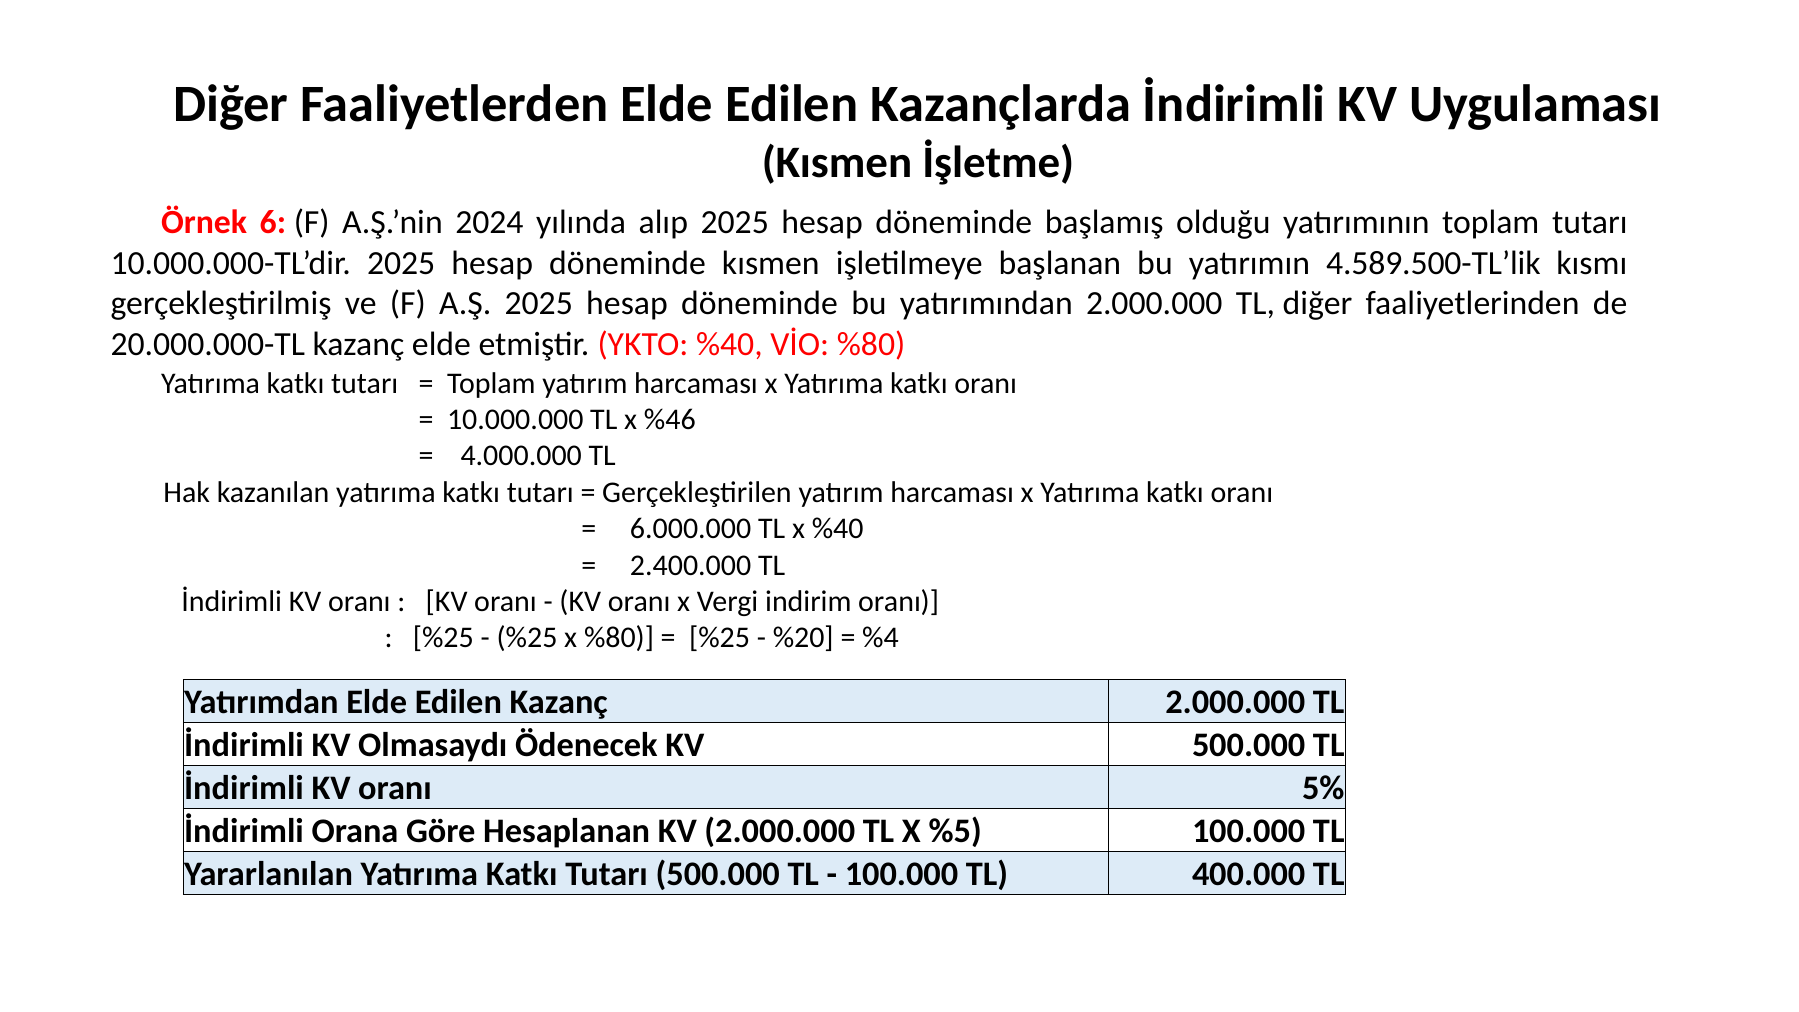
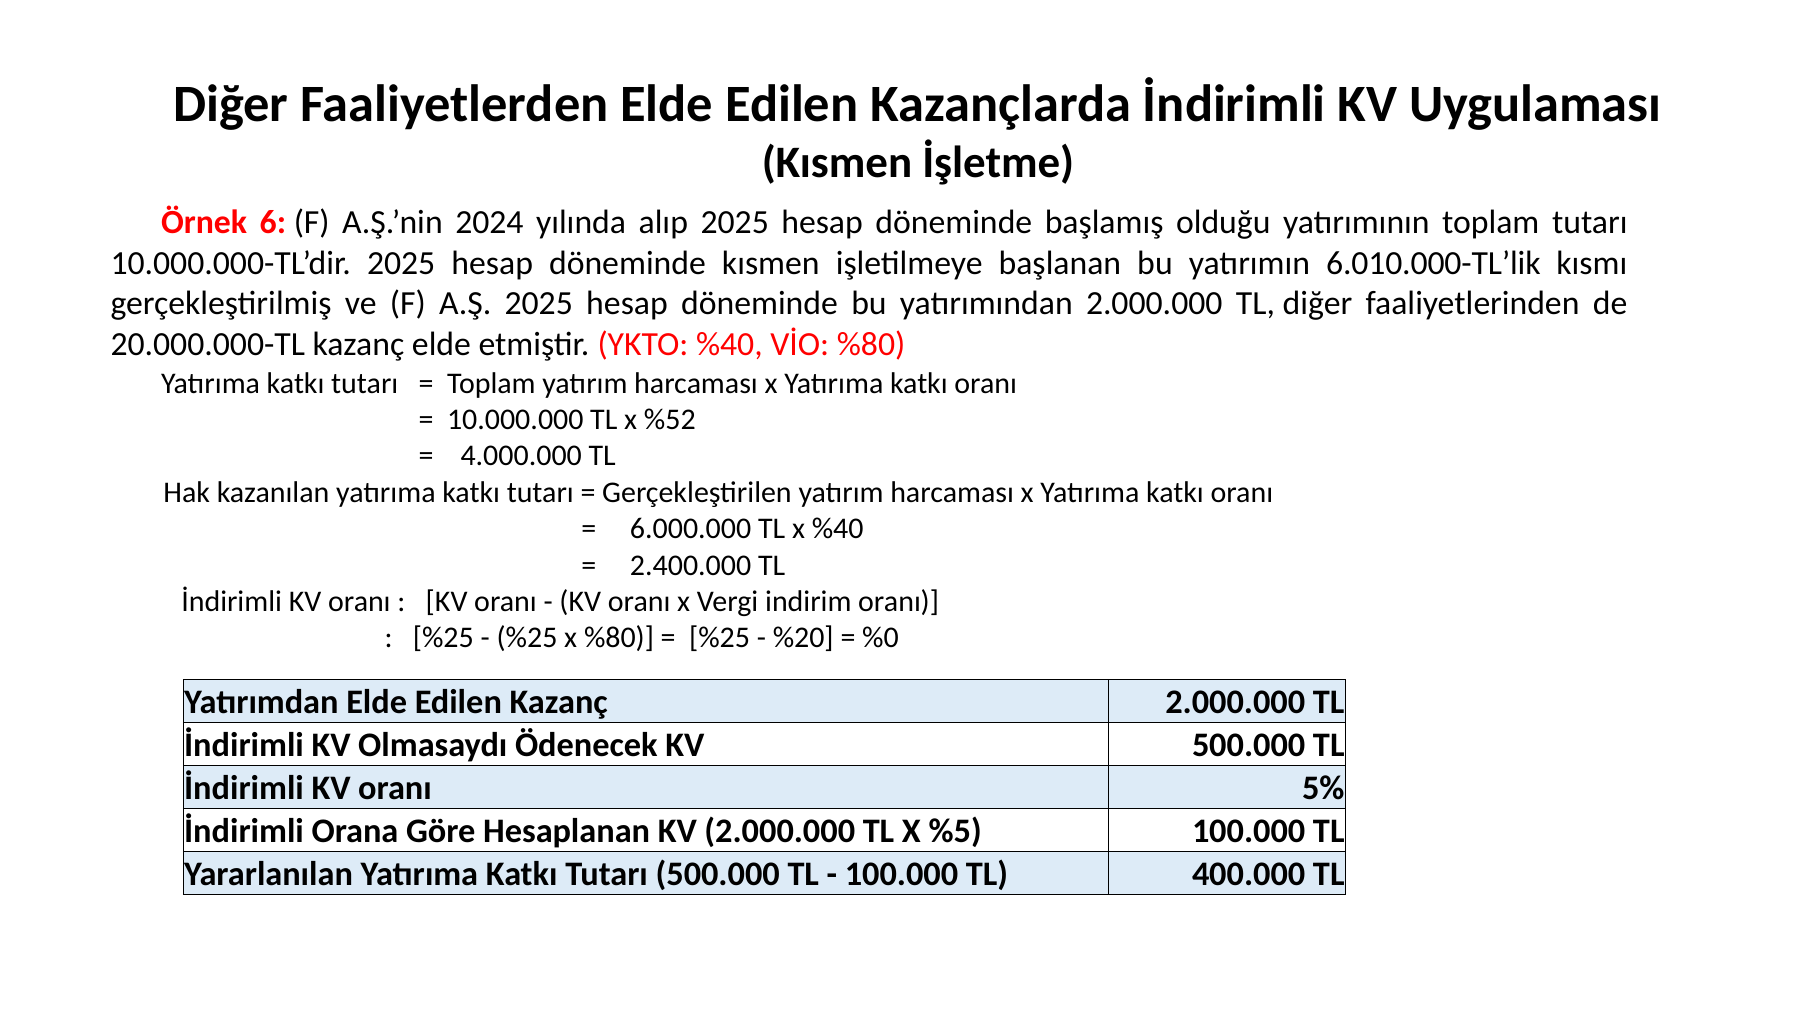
4.589.500-TL’lik: 4.589.500-TL’lik -> 6.010.000-TL’lik (1433, 263)
%46: %46 -> %52 (670, 420)
%4: %4 -> %0 (880, 638)
